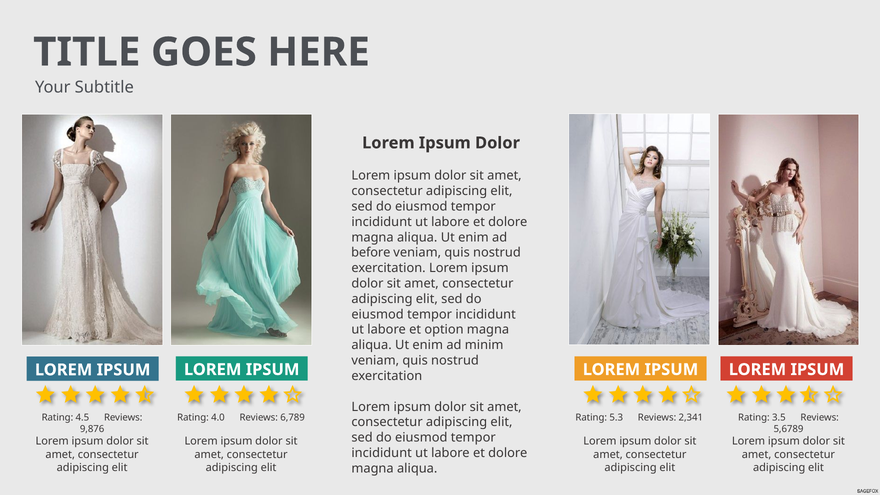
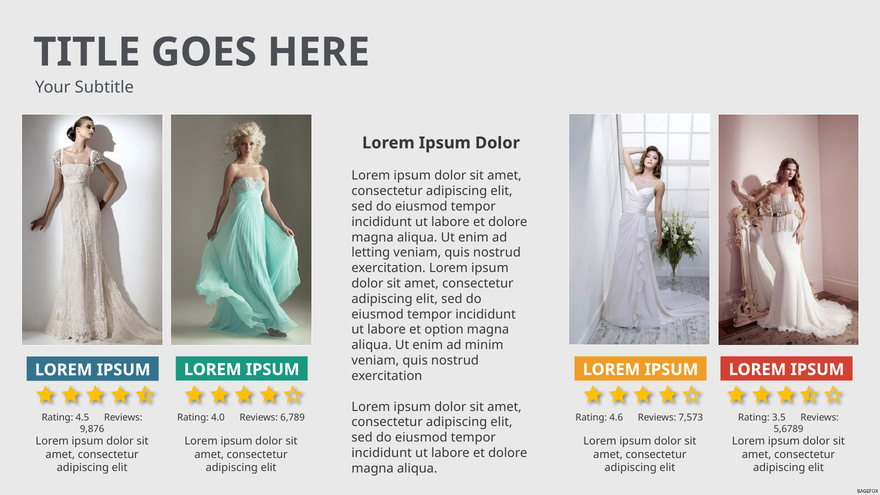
before: before -> letting (371, 253)
5.3: 5.3 -> 4.6 (616, 417)
2,341: 2,341 -> 7,573 (691, 417)
